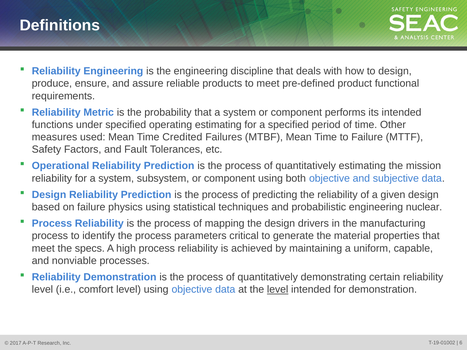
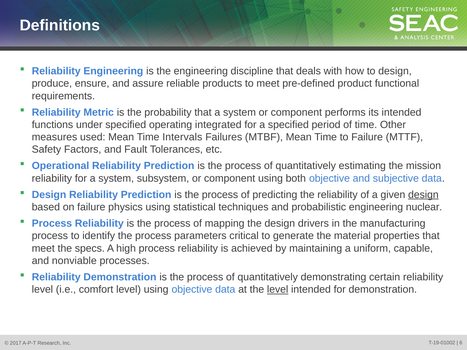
operating estimating: estimating -> integrated (218, 125)
Credited: Credited -> Intervals (182, 137)
design underline: none -> present (423, 195)
